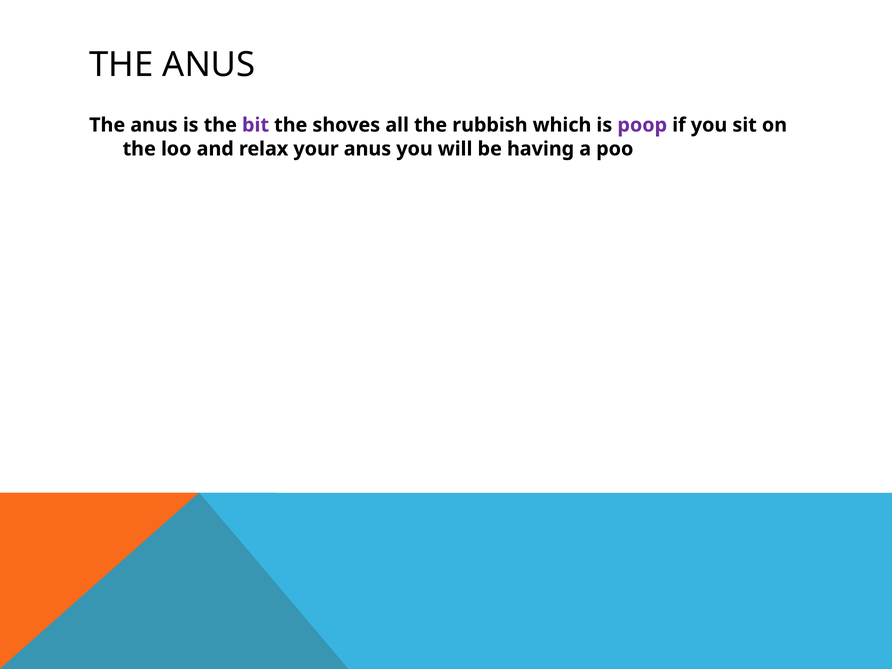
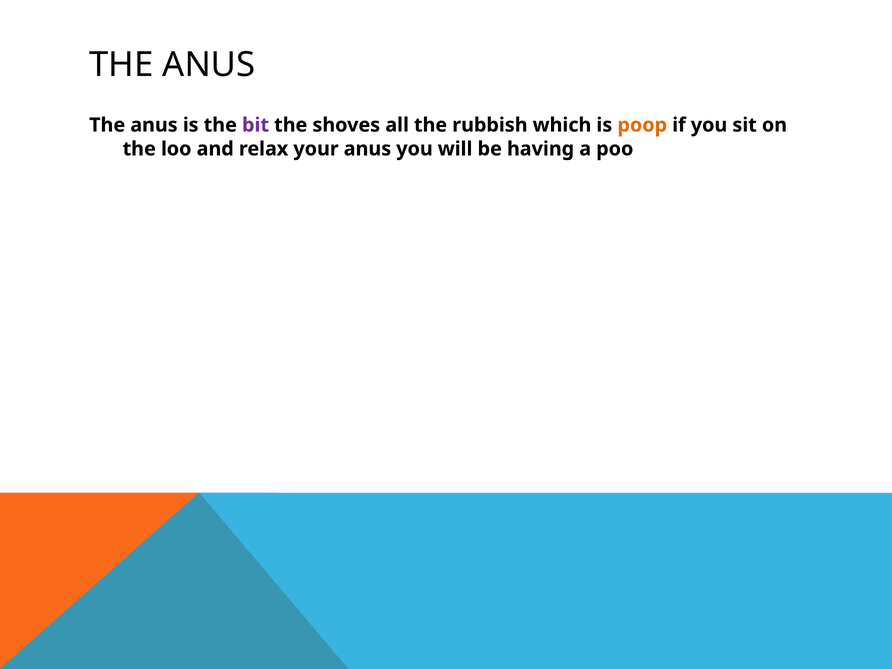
poop colour: purple -> orange (642, 125)
